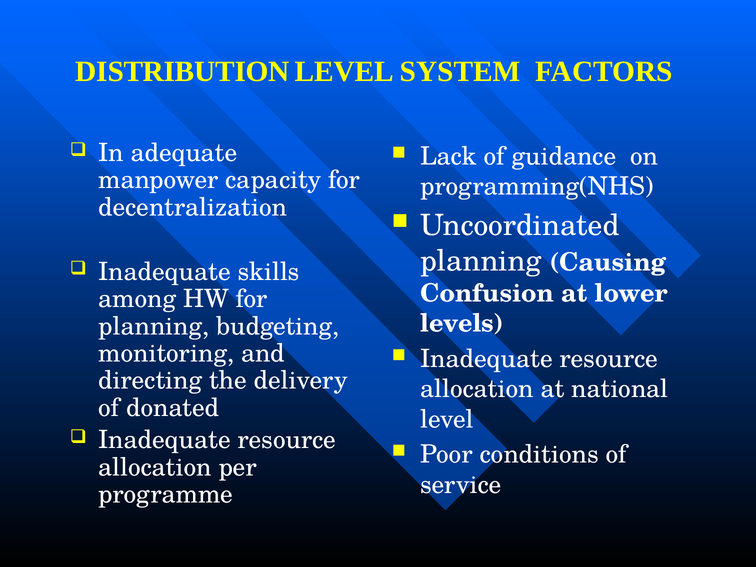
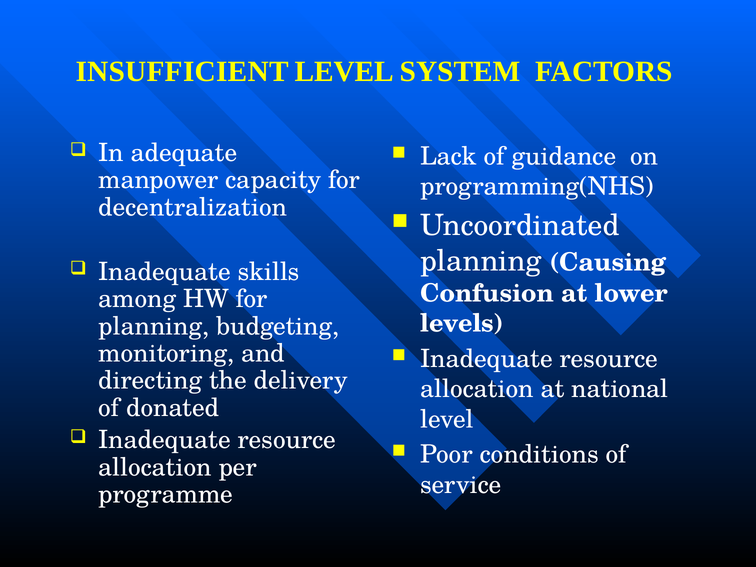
DISTRIBUTION: DISTRIBUTION -> INSUFFICIENT (182, 71)
